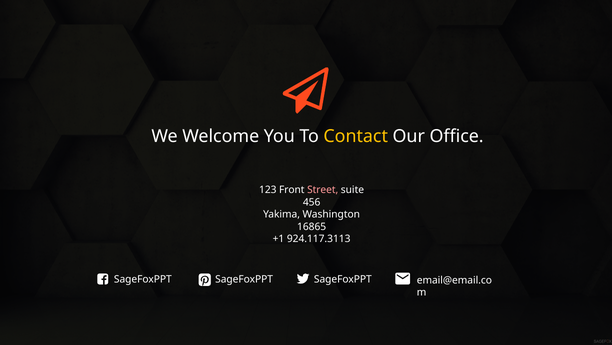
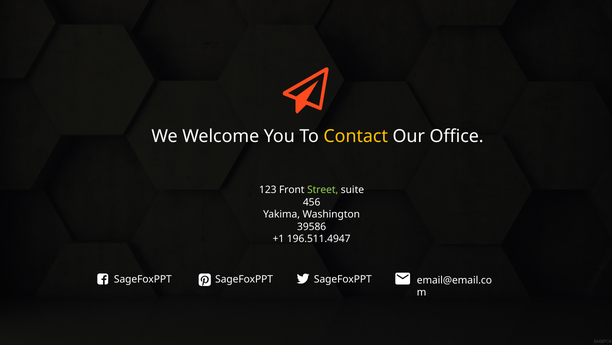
Street colour: pink -> light green (323, 190)
16865: 16865 -> 39586 (312, 226)
924.117.3113: 924.117.3113 -> 196.511.4947 (319, 238)
